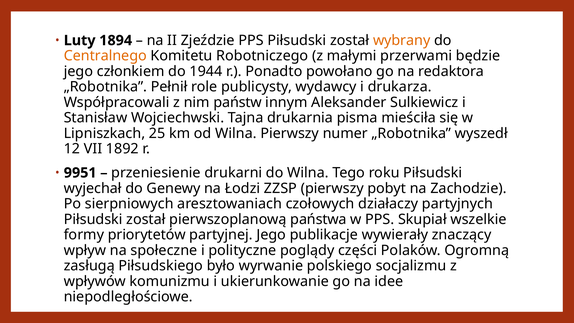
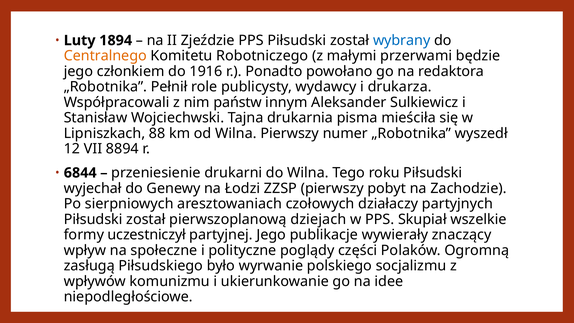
wybrany colour: orange -> blue (402, 40)
1944: 1944 -> 1916 (206, 71)
25: 25 -> 88 (157, 133)
1892: 1892 -> 8894 (122, 149)
9951: 9951 -> 6844 (80, 173)
państwa: państwa -> dziejach (318, 219)
priorytetów: priorytetów -> uczestniczył (147, 235)
